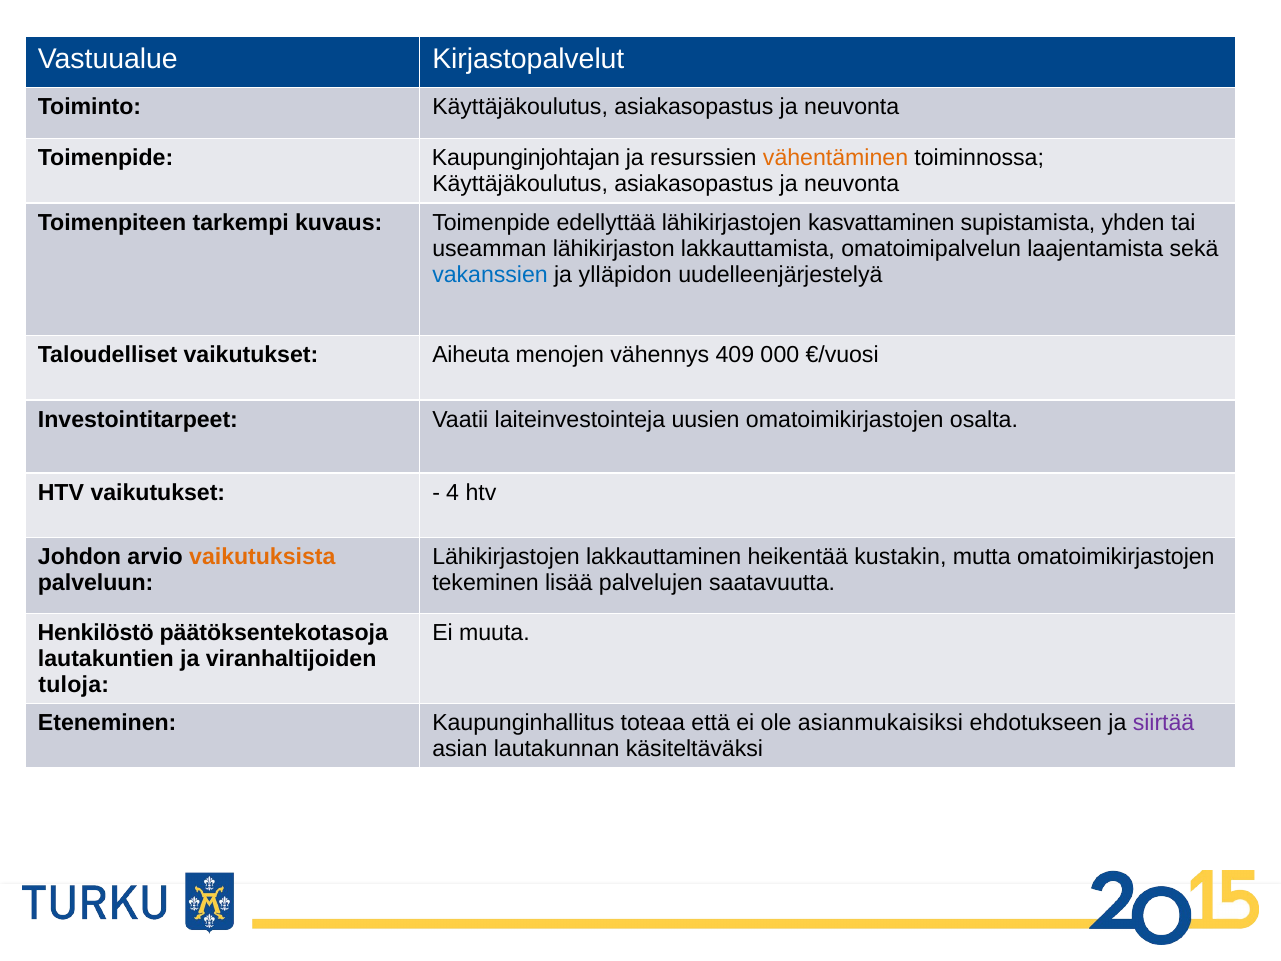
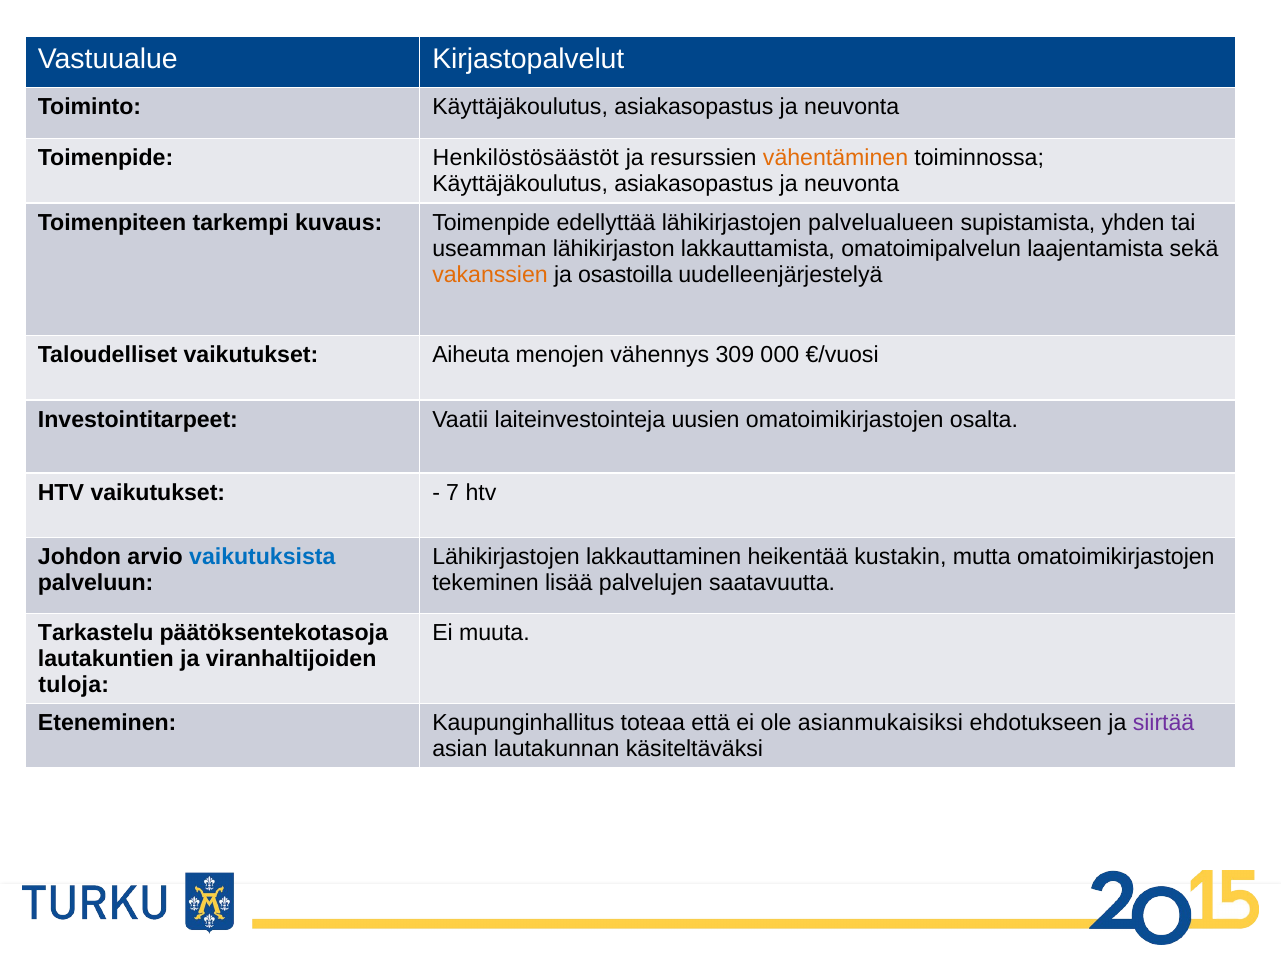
Kaupunginjohtajan: Kaupunginjohtajan -> Henkilöstösäästöt (526, 158)
kasvattaminen: kasvattaminen -> palvelualueen (881, 223)
vakanssien colour: blue -> orange (490, 274)
ylläpidon: ylläpidon -> osastoilla (625, 274)
409: 409 -> 309 (735, 355)
4: 4 -> 7 (453, 493)
vaikutuksista colour: orange -> blue (262, 557)
Henkilöstö: Henkilöstö -> Tarkastelu (96, 633)
